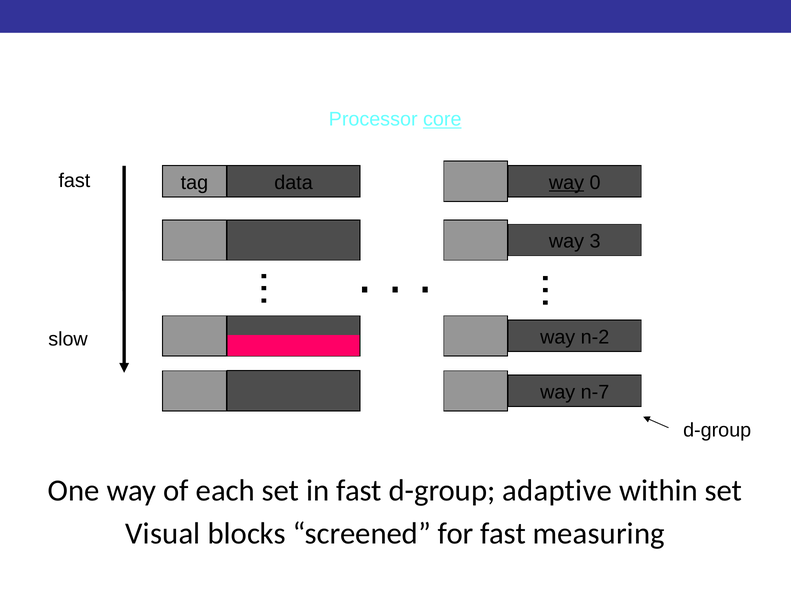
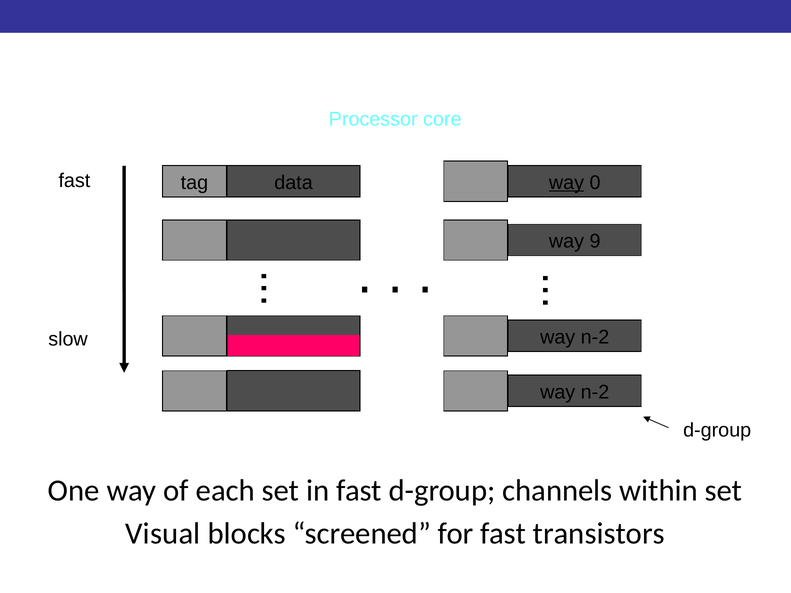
core underline: present -> none (442, 119)
3: 3 -> 9 (595, 242)
n-7: n-7 -> n-2 (595, 392)
adaptive: adaptive -> channels (557, 491)
measuring: measuring -> transistors (599, 534)
